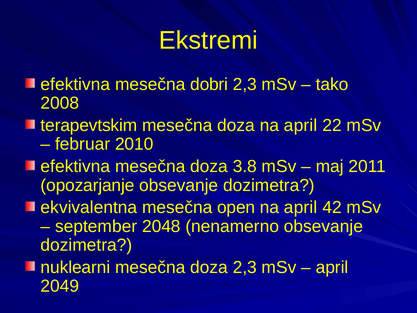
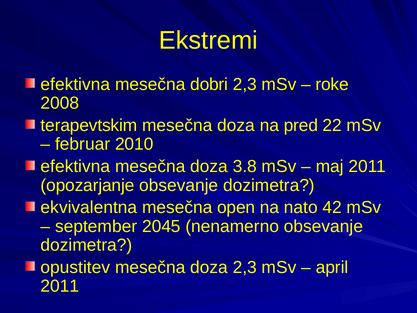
tako: tako -> roke (332, 84)
doza na april: april -> pred (301, 125)
april: april -> nato (301, 207)
2048: 2048 -> 2045 (161, 226)
nuklearni: nuklearni -> opustitev (75, 267)
2049: 2049 -> 2011 (60, 286)
